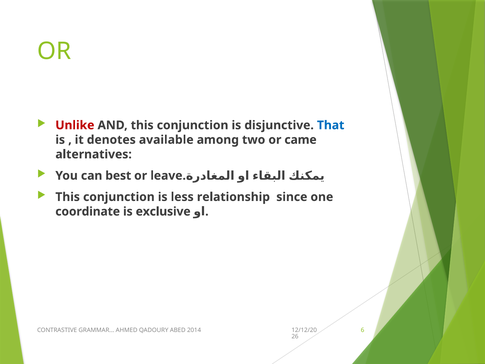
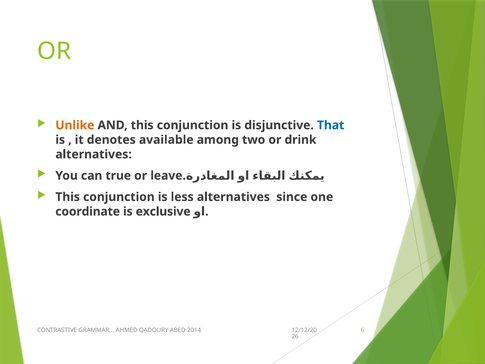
Unlike colour: red -> orange (75, 125)
came: came -> drink (300, 140)
best: best -> true (118, 176)
less relationship: relationship -> alternatives (233, 197)
